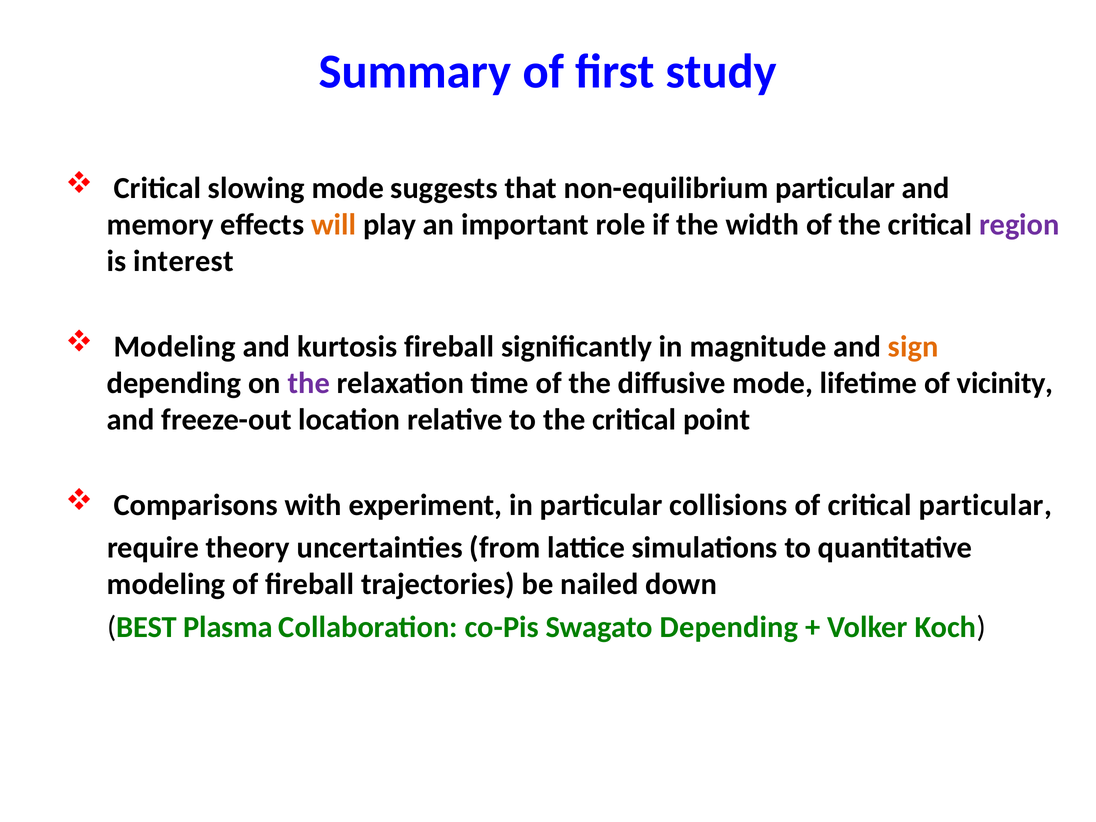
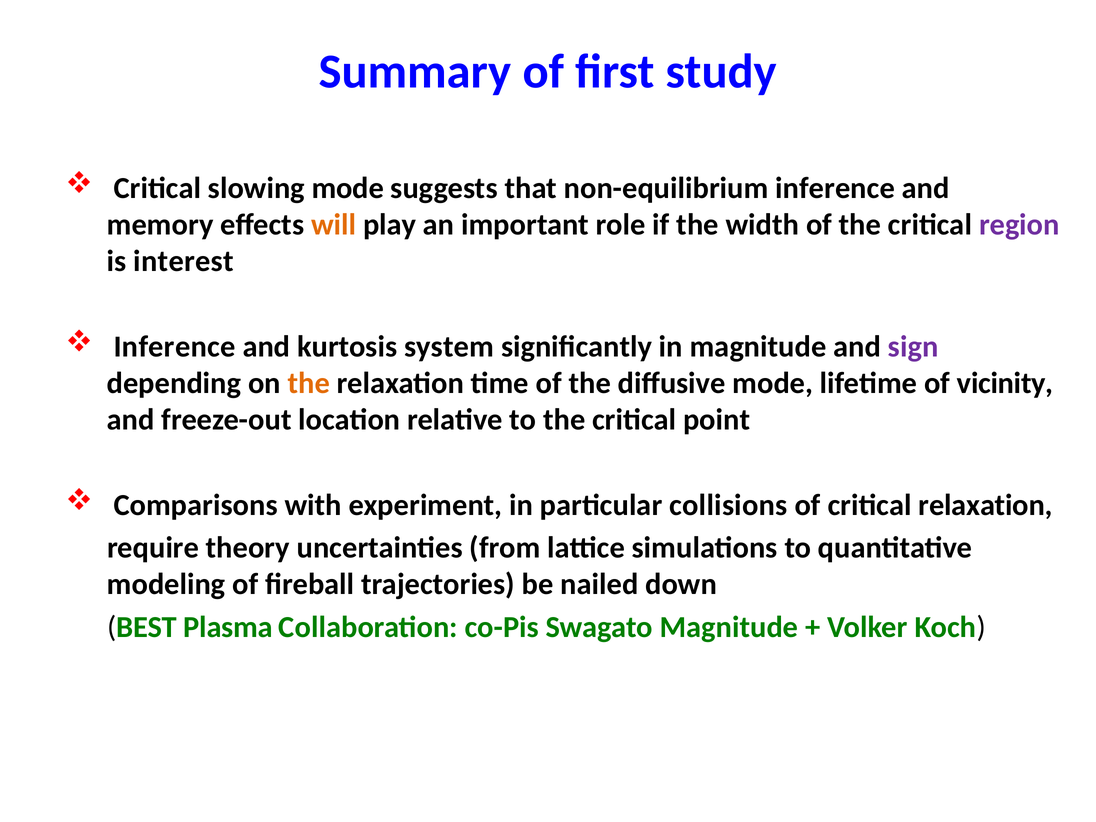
non-equilibrium particular: particular -> inference (835, 188)
Modeling: Modeling -> Inference (175, 347)
kurtosis fireball: fireball -> system (449, 347)
sign colour: orange -> purple (913, 347)
the colour: purple -> orange (309, 383)
critical particular: particular -> relaxation (985, 505)
Swagato Depending: Depending -> Magnitude (729, 627)
